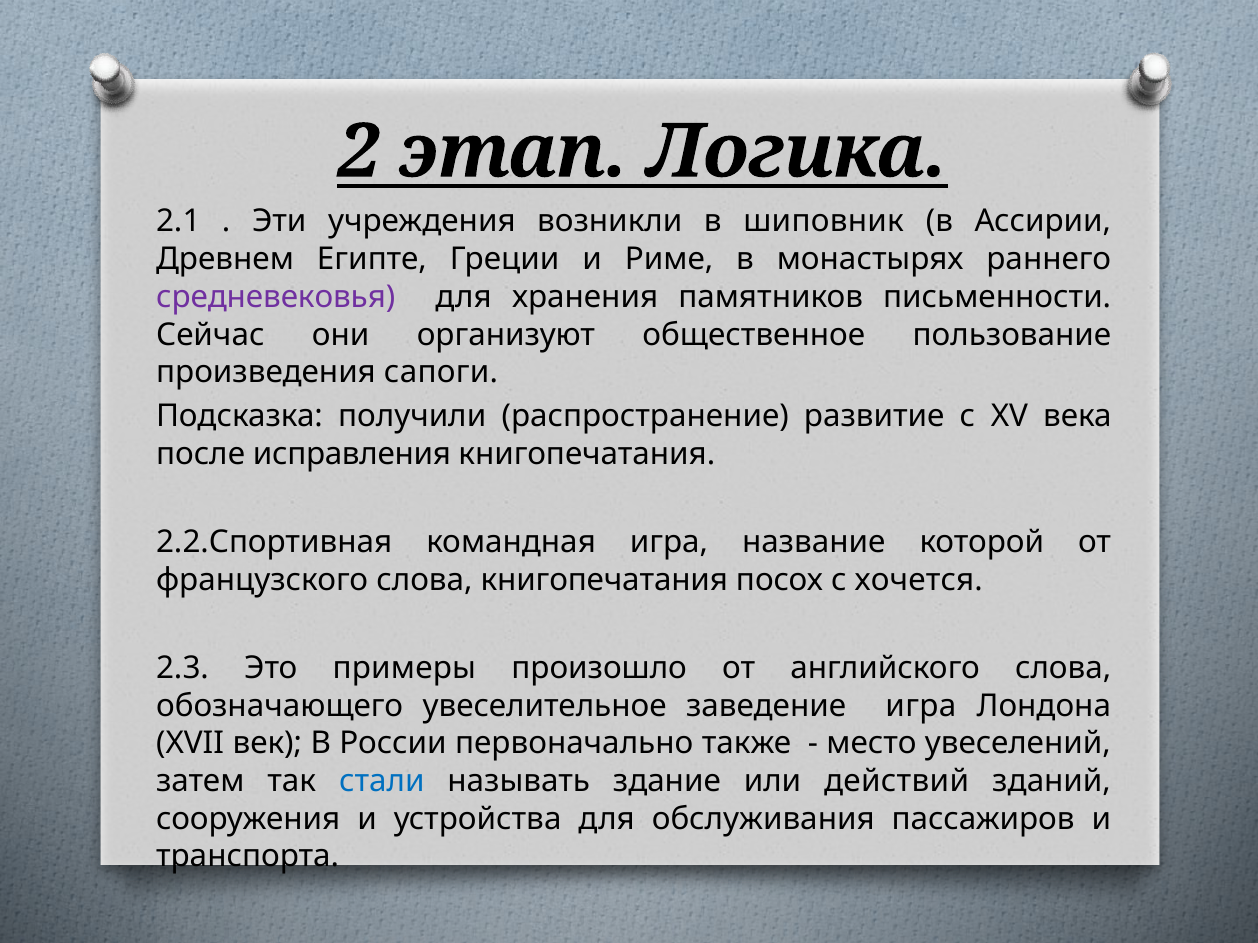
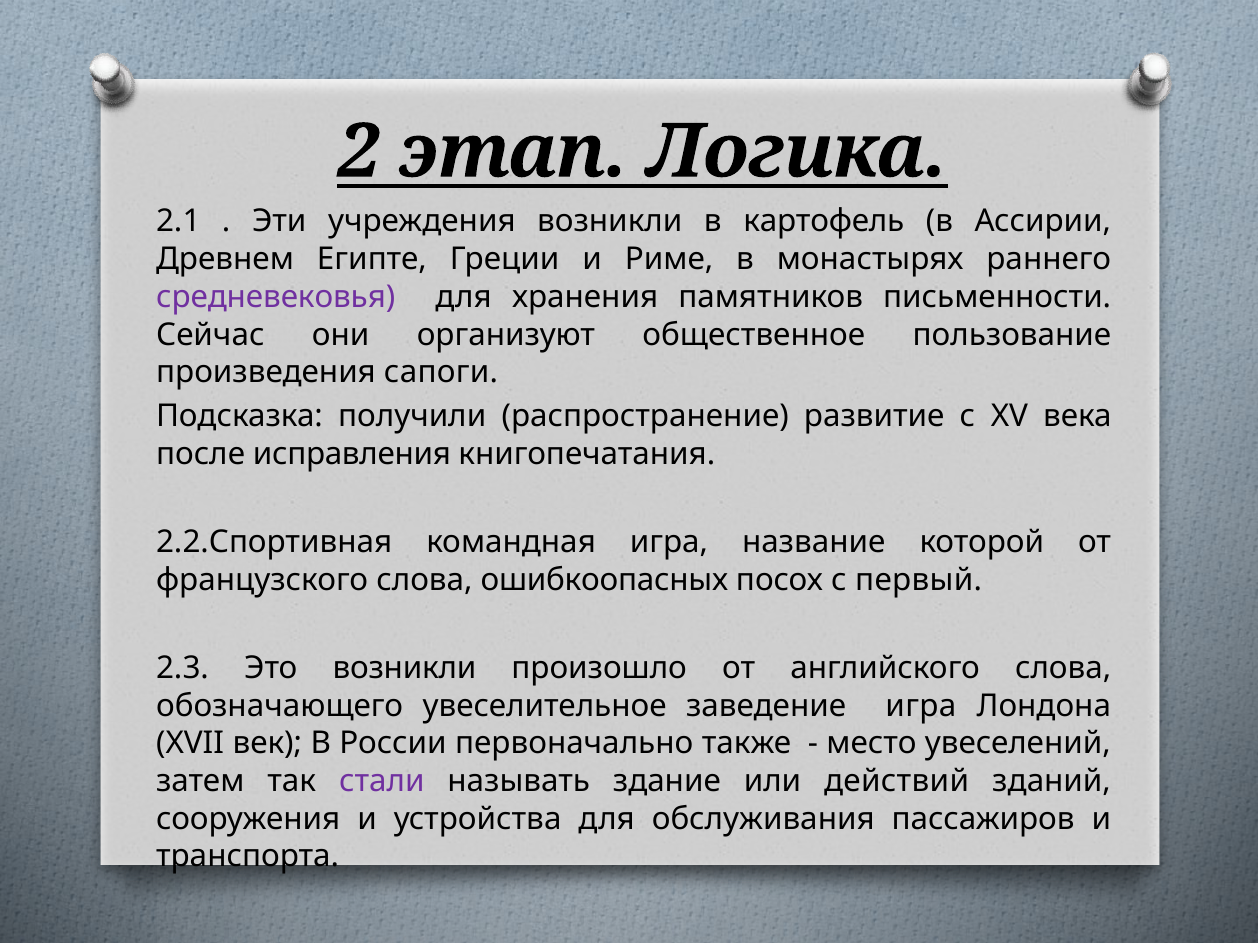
шиповник: шиповник -> картофель (824, 222)
слова книгопечатания: книгопечатания -> ошибкоопасных (604, 580)
хочется: хочется -> первый (919, 580)
Это примеры: примеры -> возникли (405, 668)
стали colour: blue -> purple (382, 782)
